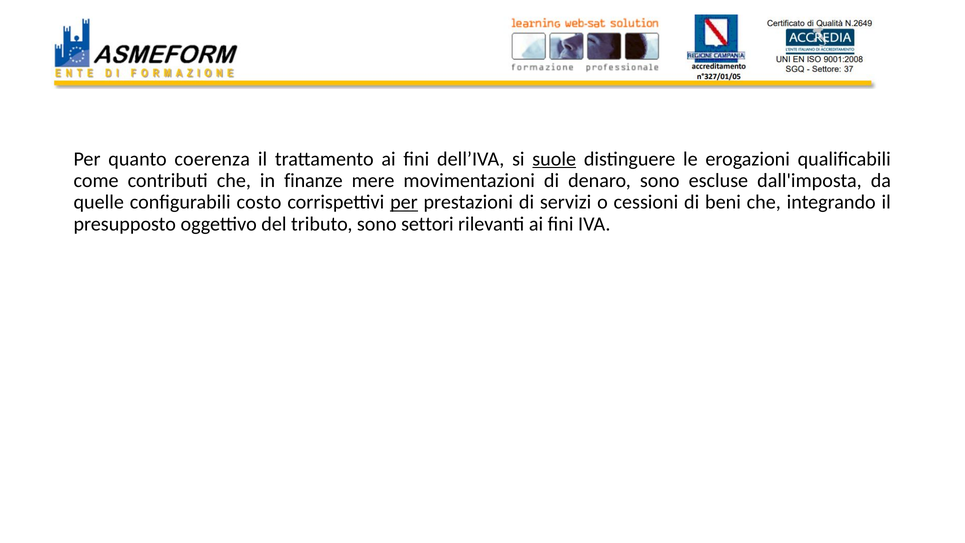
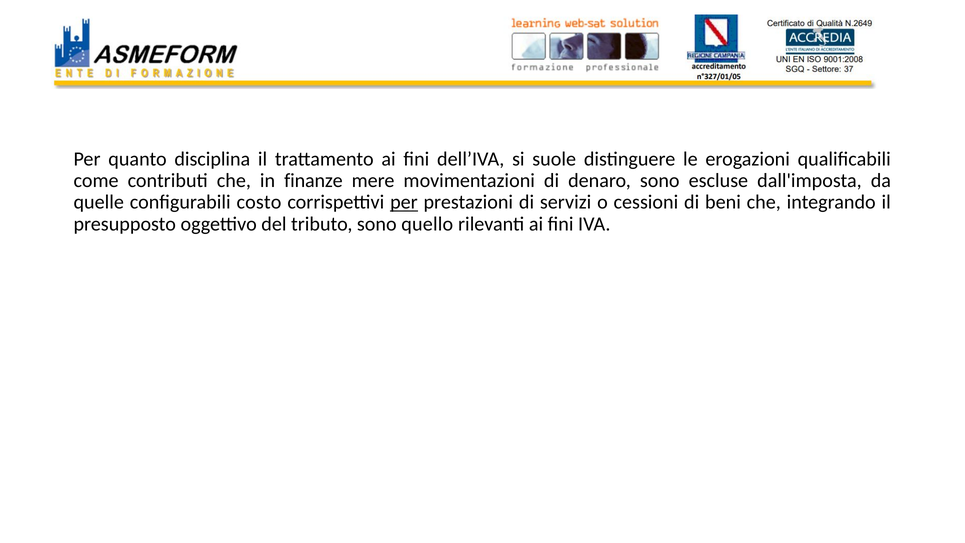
coerenza: coerenza -> disciplina (212, 159)
suole underline: present -> none (554, 159)
settori: settori -> quello (427, 224)
